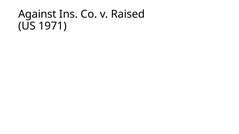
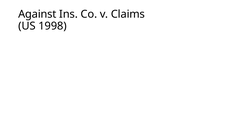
Raised: Raised -> Claims (128, 14)
1971: 1971 -> 1998 (53, 26)
